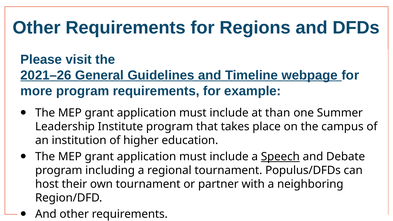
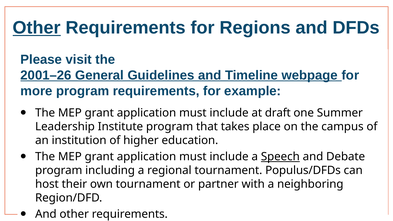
Other underline: none -> present (37, 28)
2021–26: 2021–26 -> 2001–26 (46, 75)
than: than -> draft (278, 113)
